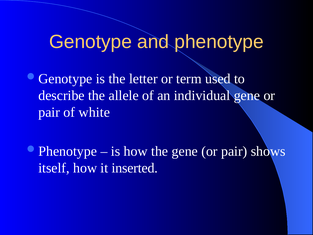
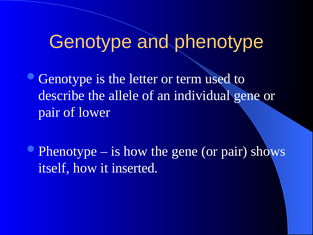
white: white -> lower (94, 112)
